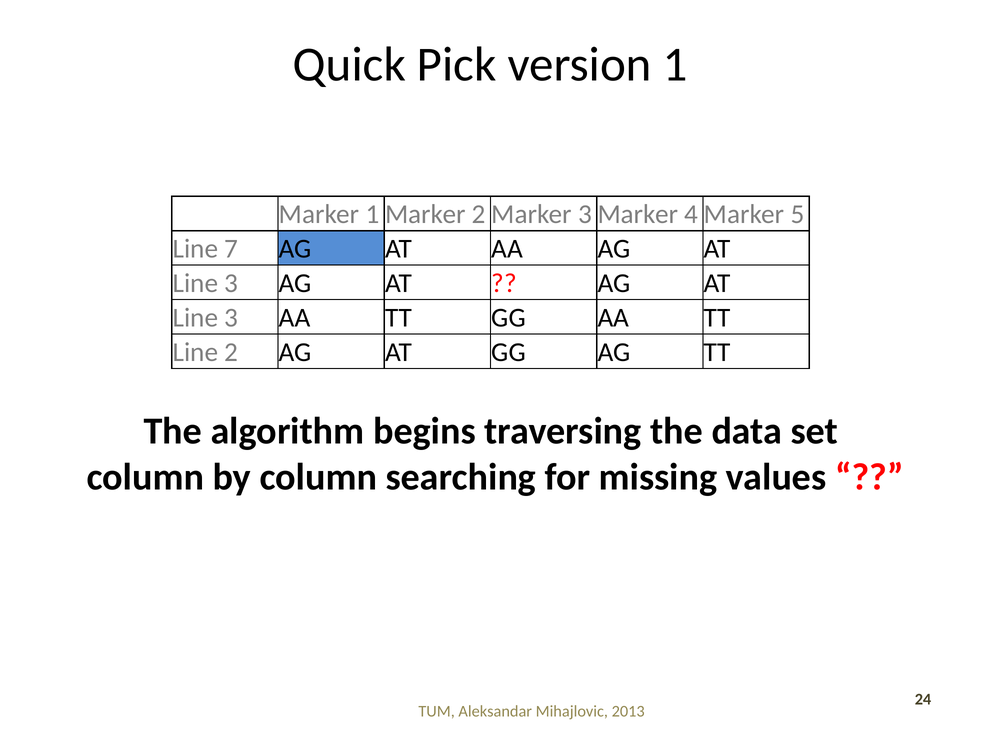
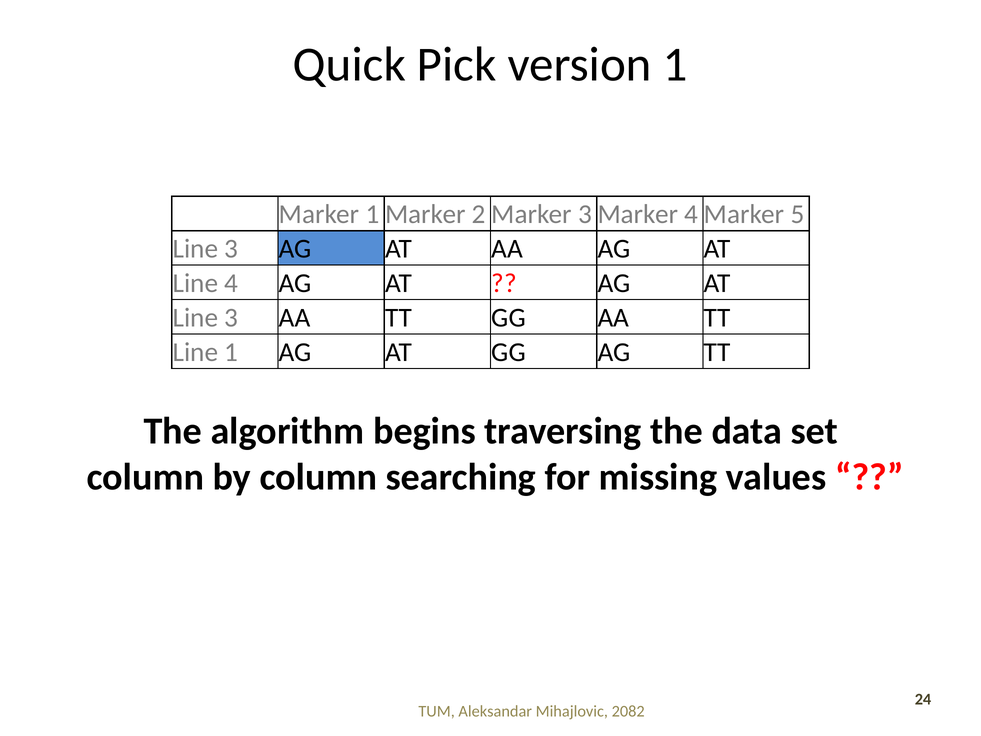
7: 7 -> 3 (231, 249)
3: 3 -> 4 (231, 283)
Line 2: 2 -> 1 (231, 352)
2013: 2013 -> 2082 (628, 711)
